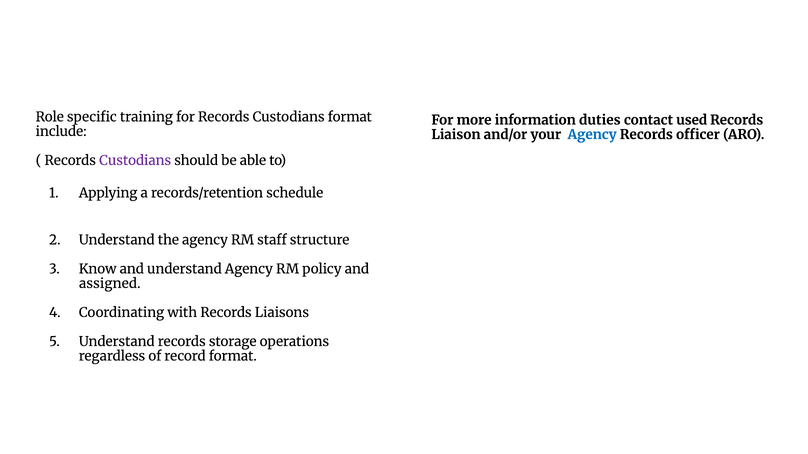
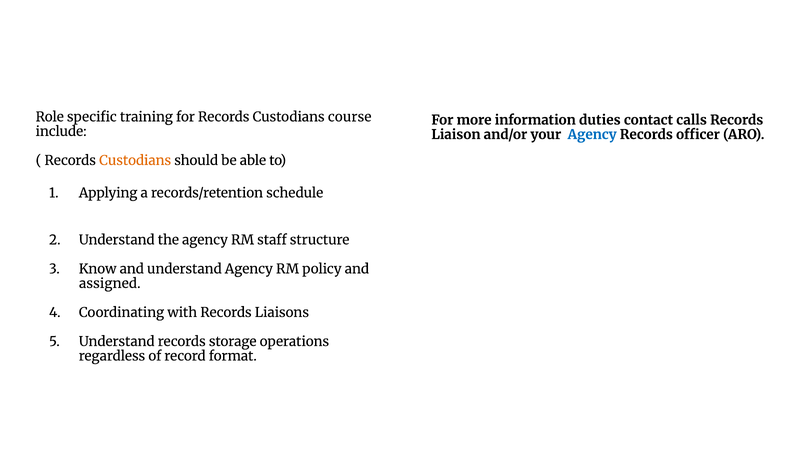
Custodians format: format -> course (350, 117)
used: used -> calls (692, 120)
Custodians colour: purple -> orange (135, 161)
